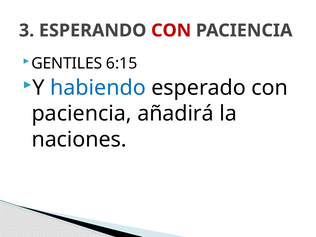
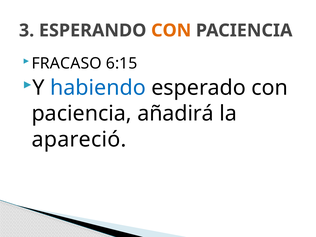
CON colour: red -> orange (171, 30)
GENTILES: GENTILES -> FRACASO (67, 63)
naciones: naciones -> apareció (79, 139)
